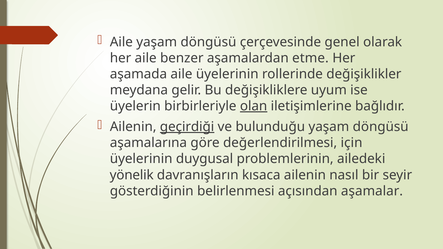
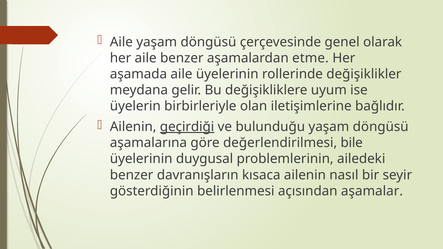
olan underline: present -> none (254, 106)
için: için -> bile (352, 143)
yönelik: yönelik -> benzer (132, 175)
